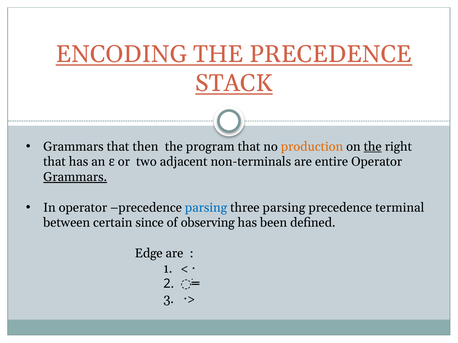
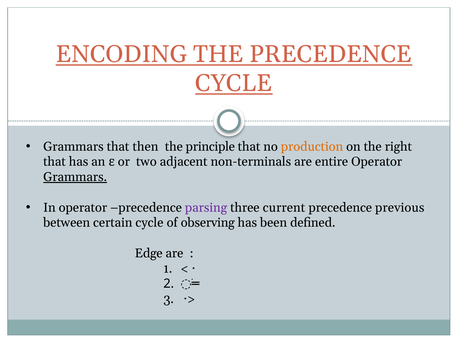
STACK: STACK -> CYCLE (234, 83)
program: program -> principle (210, 147)
the underline: present -> none (373, 147)
parsing colour: blue -> purple (206, 208)
three parsing: parsing -> current (284, 208)
terminal: terminal -> previous (400, 208)
certain since: since -> cycle (149, 223)
